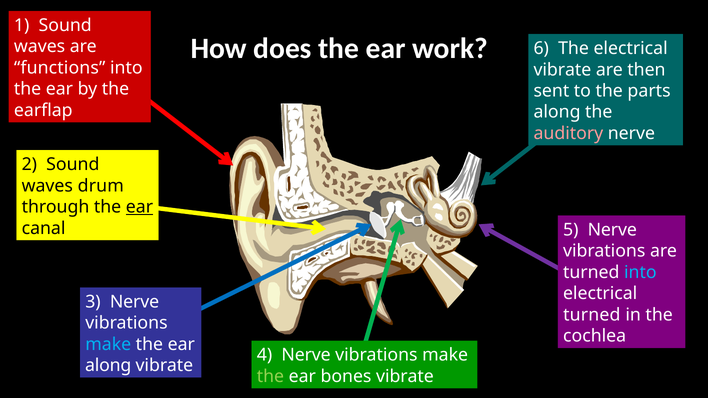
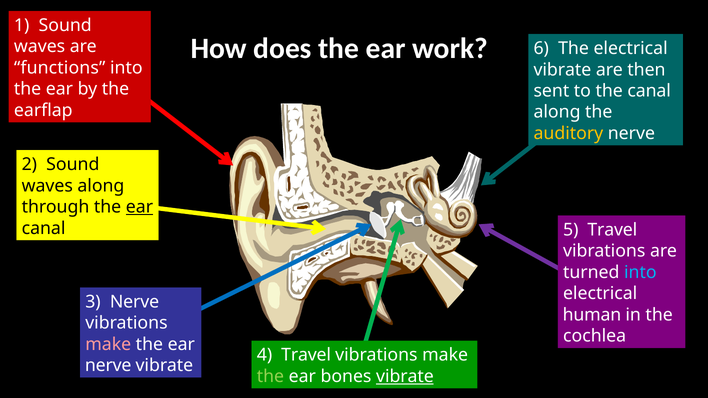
the parts: parts -> canal (649, 91)
auditory colour: pink -> yellow (568, 133)
waves drum: drum -> along (101, 186)
5 Nerve: Nerve -> Travel (612, 230)
turned: turned -> human (592, 315)
make colour: light blue -> pink (108, 345)
4 Nerve: Nerve -> Travel (306, 355)
along: along -> nerve (108, 366)
vibrate underline: none -> present (405, 377)
